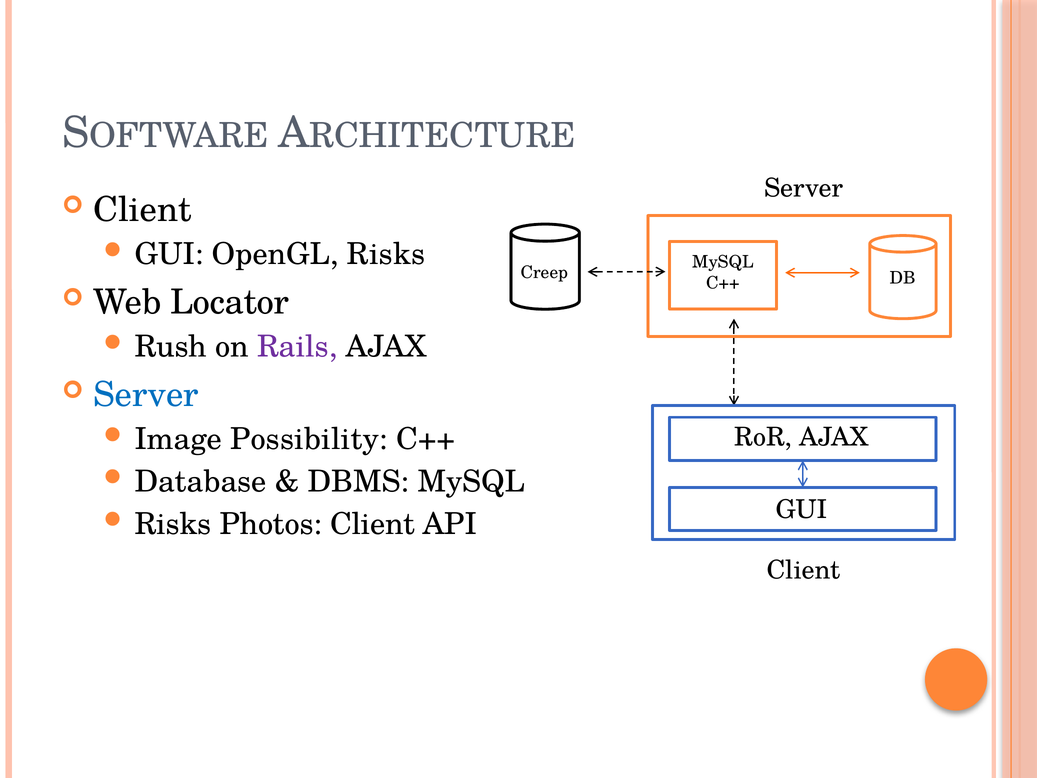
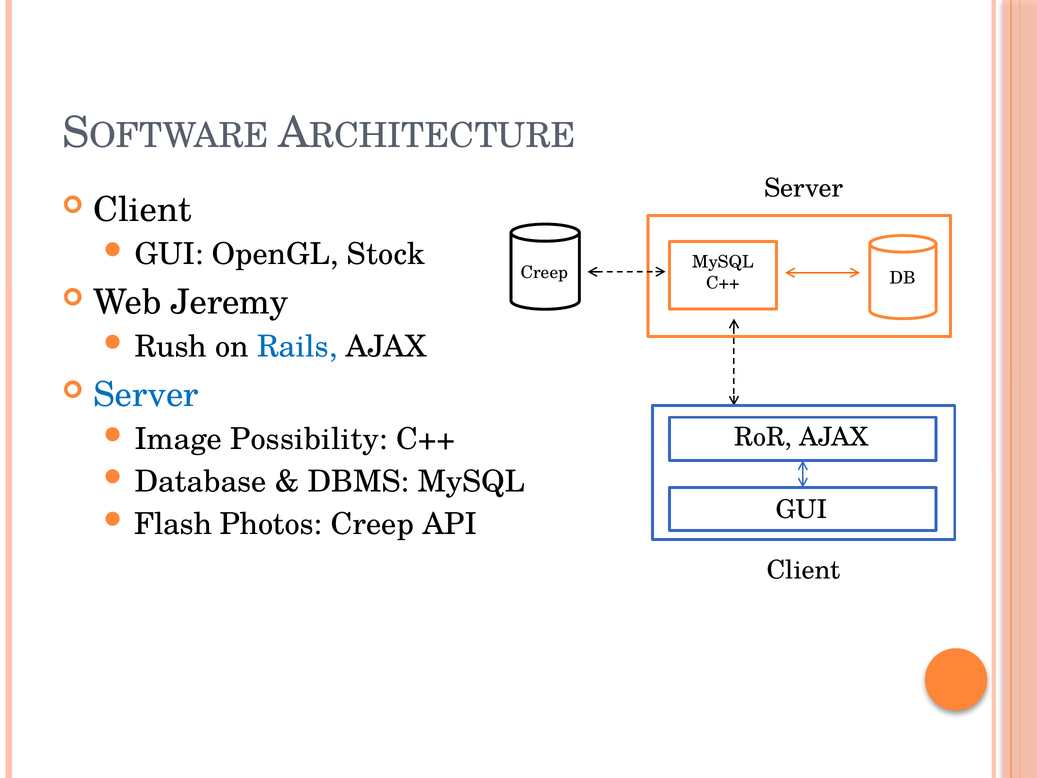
OpenGL Risks: Risks -> Stock (386, 254)
Locator: Locator -> Jeremy (230, 302)
Rails colour: purple -> blue (297, 347)
Risks: Risks -> Flash (173, 524)
Photos Client: Client -> Creep (372, 524)
